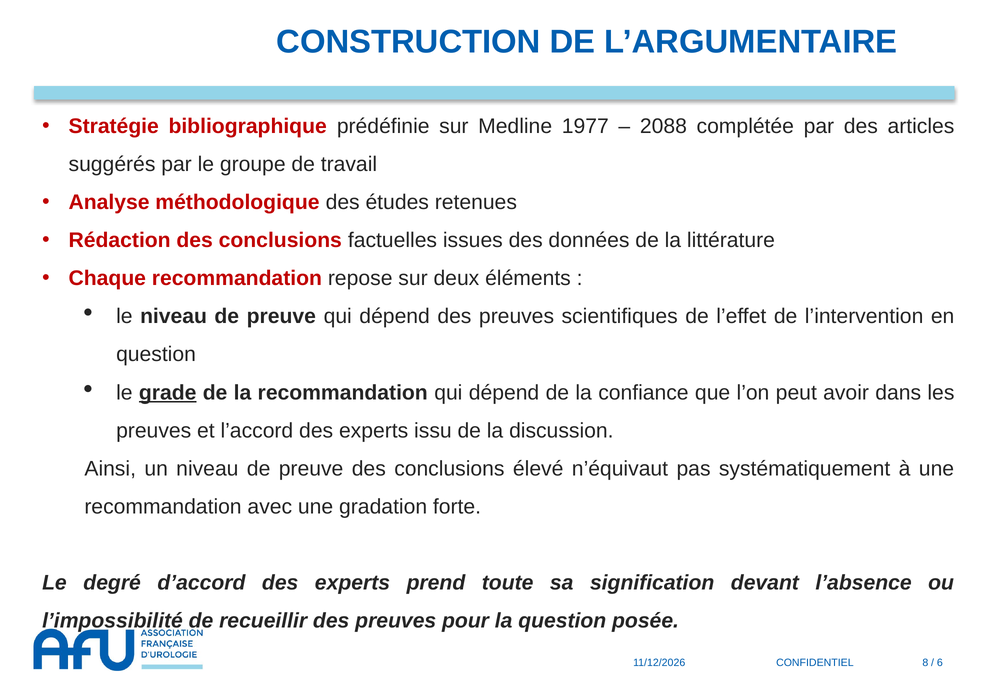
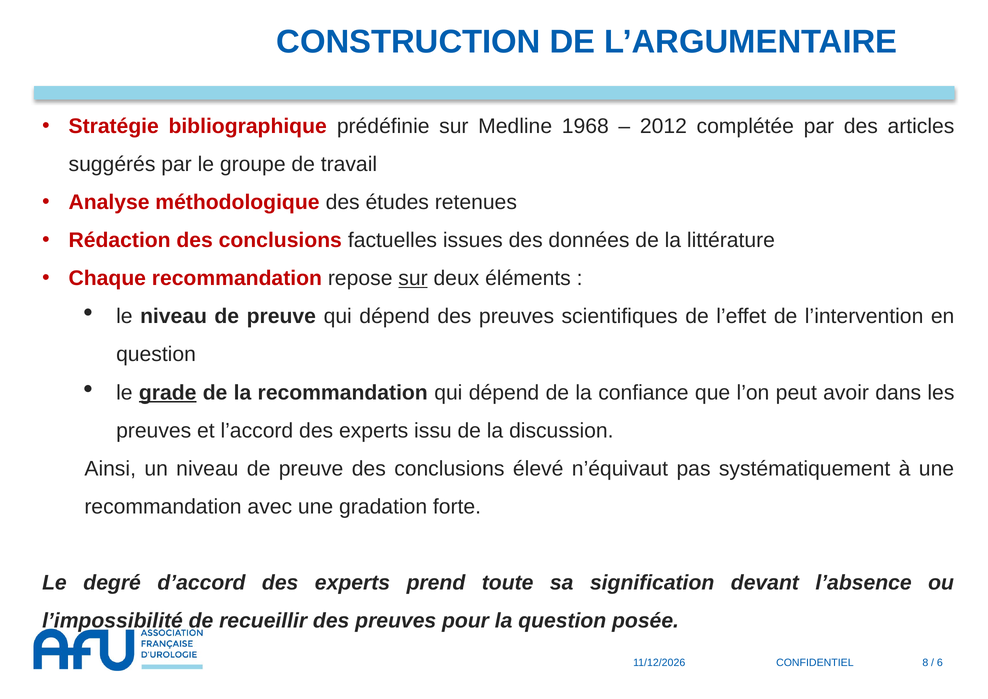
1977: 1977 -> 1968 (585, 126)
2088: 2088 -> 2012 (663, 126)
sur underline: none -> present (413, 278)
